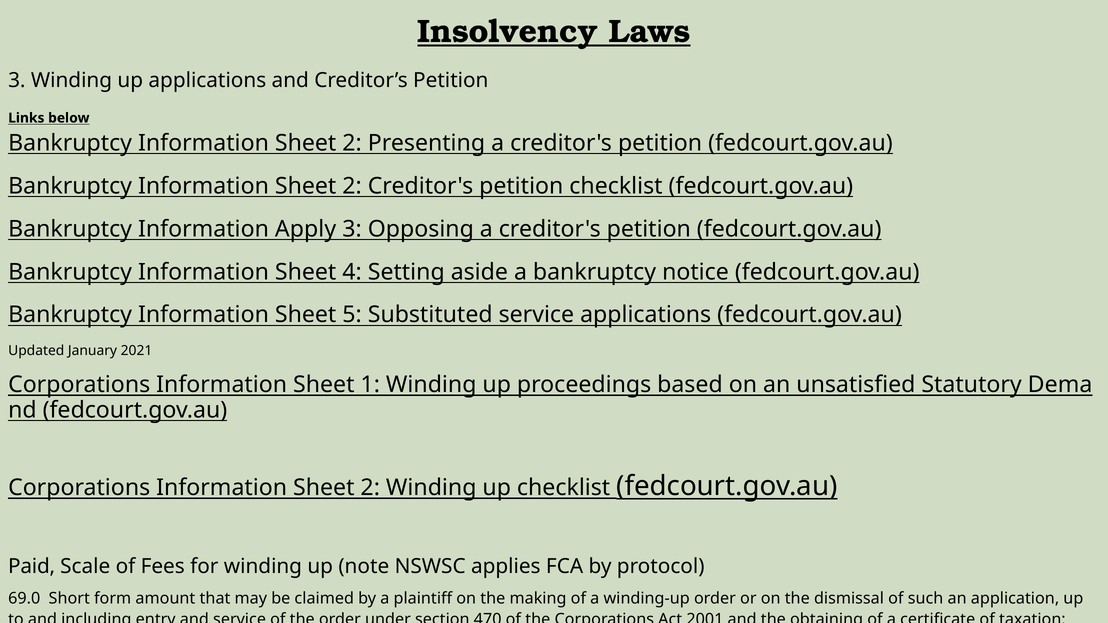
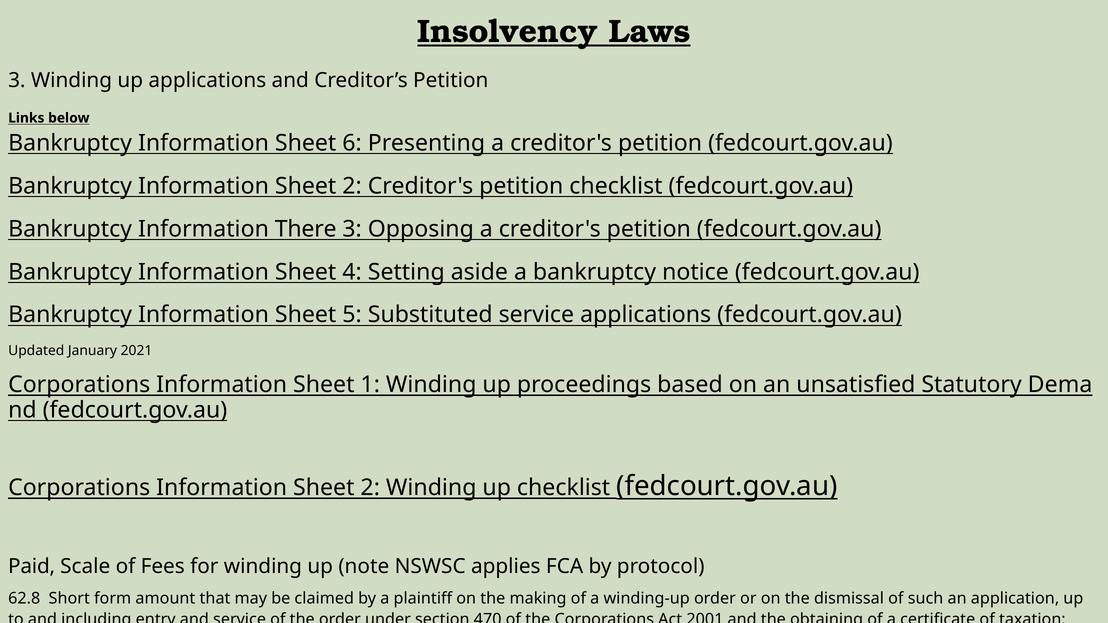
2: 2 -> 6 (352, 143)
Apply: Apply -> There (306, 229)
69.0: 69.0 -> 62.8 (24, 599)
